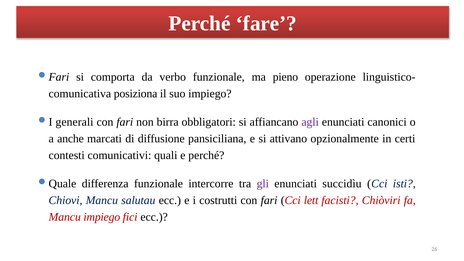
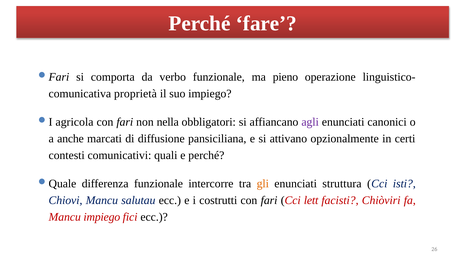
posiziona: posiziona -> proprietà (135, 94)
generali: generali -> agricola (75, 122)
birra: birra -> nella (168, 122)
gli colour: purple -> orange (263, 184)
succidìu: succidìu -> struttura (342, 184)
